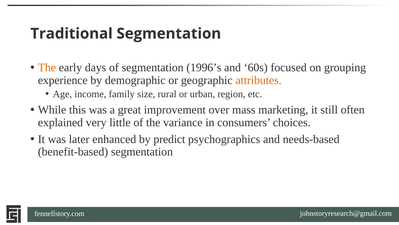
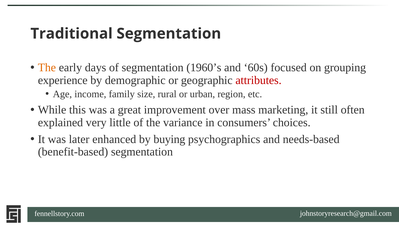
1996’s: 1996’s -> 1960’s (204, 67)
attributes colour: orange -> red (259, 80)
predict: predict -> buying (169, 139)
